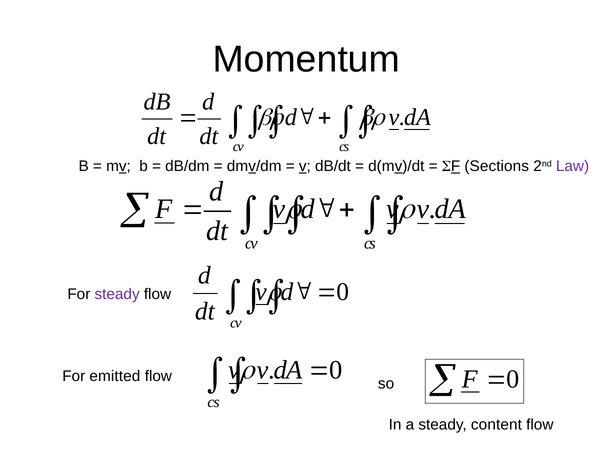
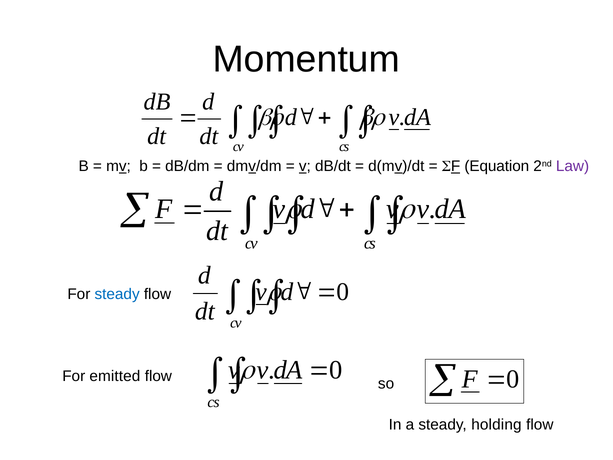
Sections: Sections -> Equation (497, 166)
steady colour: purple -> blue (117, 294)
content: content -> holding (496, 424)
